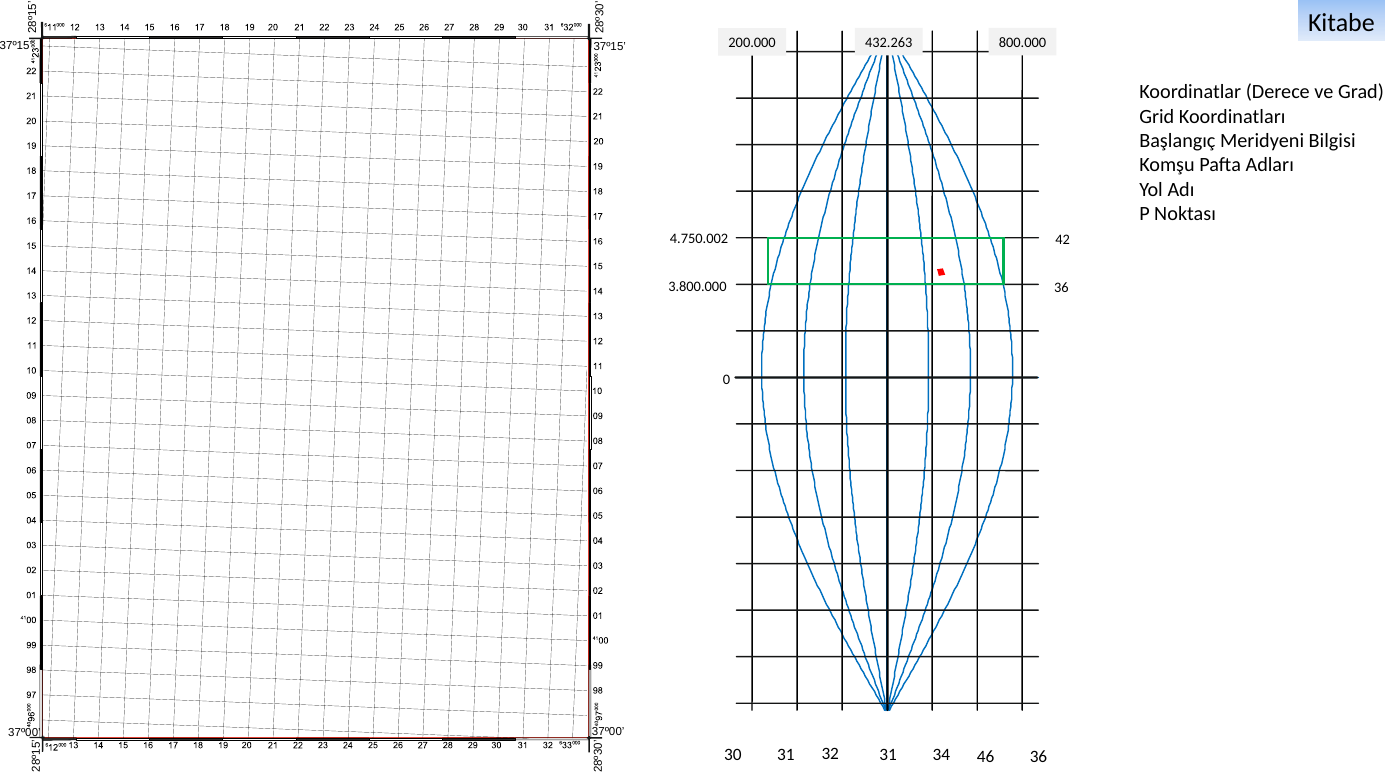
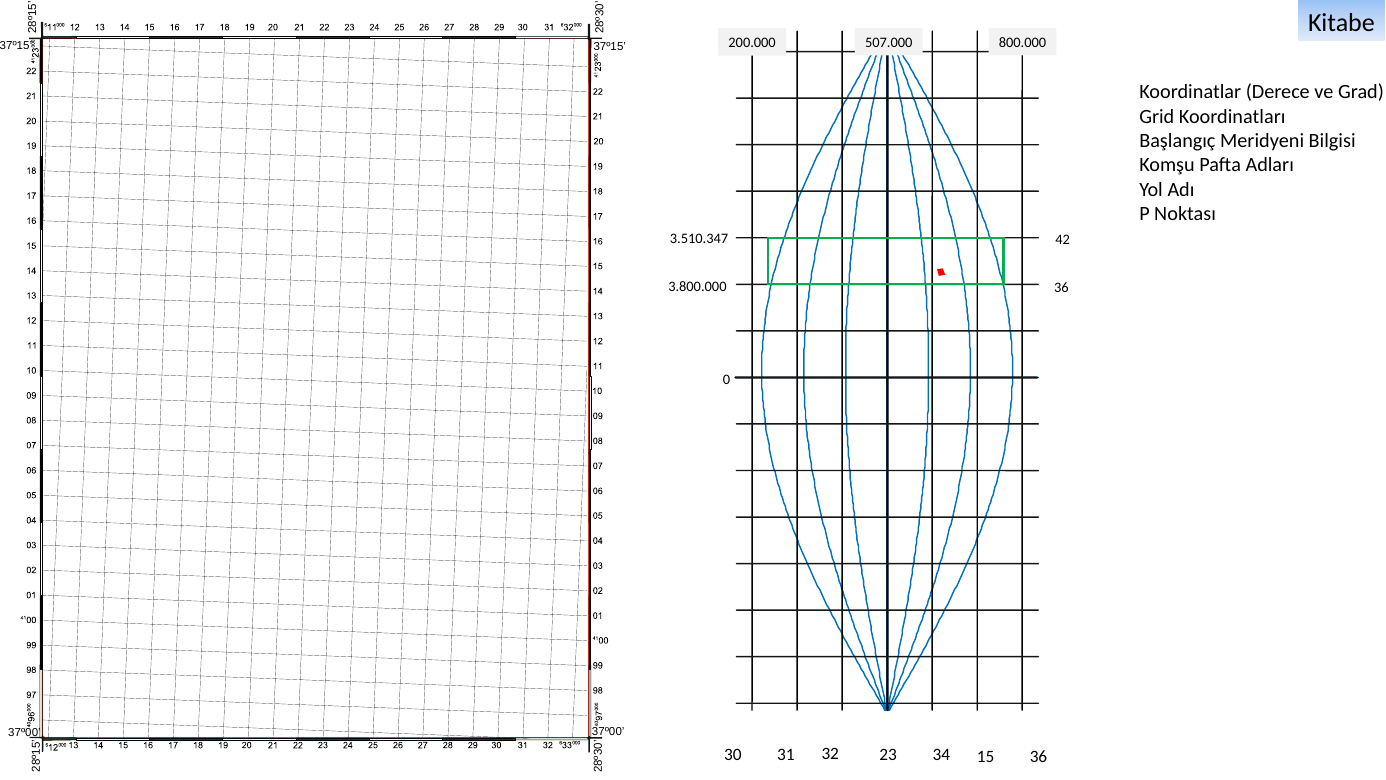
432.263: 432.263 -> 507.000 (889, 43)
4.750.002: 4.750.002 -> 3.510.347 (699, 238)
32 31: 31 -> 23 (888, 755)
46: 46 -> 15 (986, 756)
